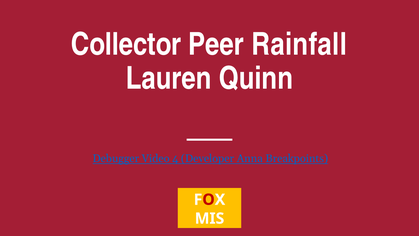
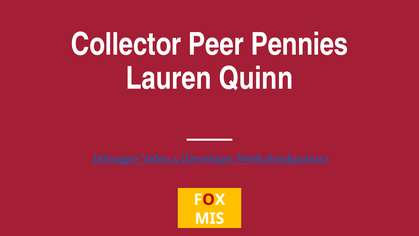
Rainfall: Rainfall -> Pennies (300, 44)
Anna: Anna -> Week (250, 158)
